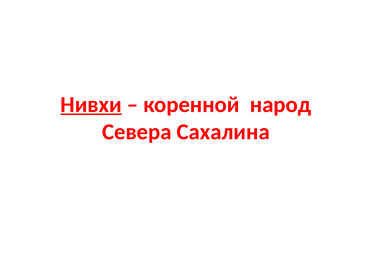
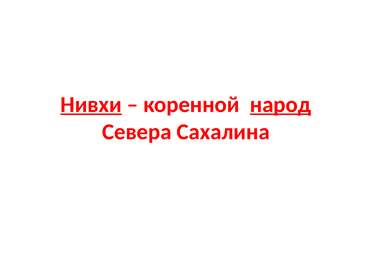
народ underline: none -> present (280, 105)
